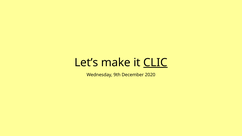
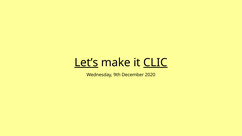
Let’s underline: none -> present (86, 63)
